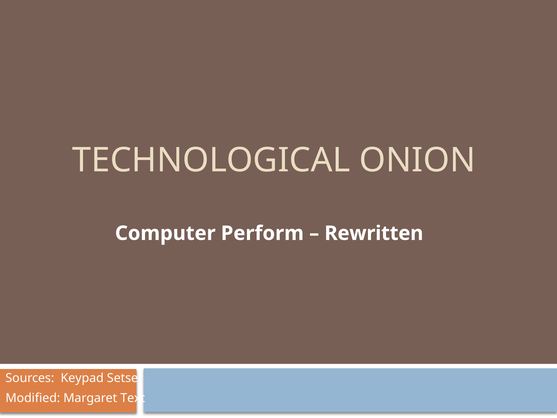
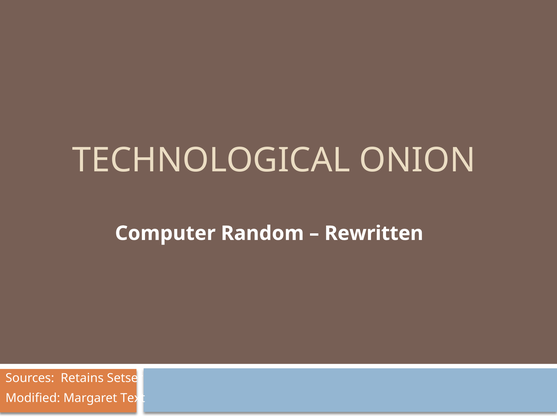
Perform: Perform -> Random (262, 233)
Keypad: Keypad -> Retains (82, 378)
